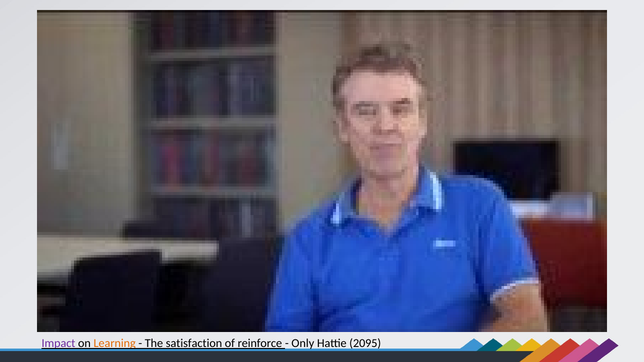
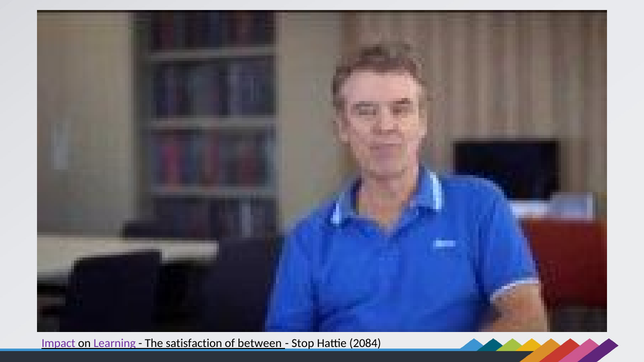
Learning colour: orange -> purple (115, 343)
reinforce: reinforce -> between (260, 343)
Only: Only -> Stop (303, 343)
2095: 2095 -> 2084 (365, 343)
